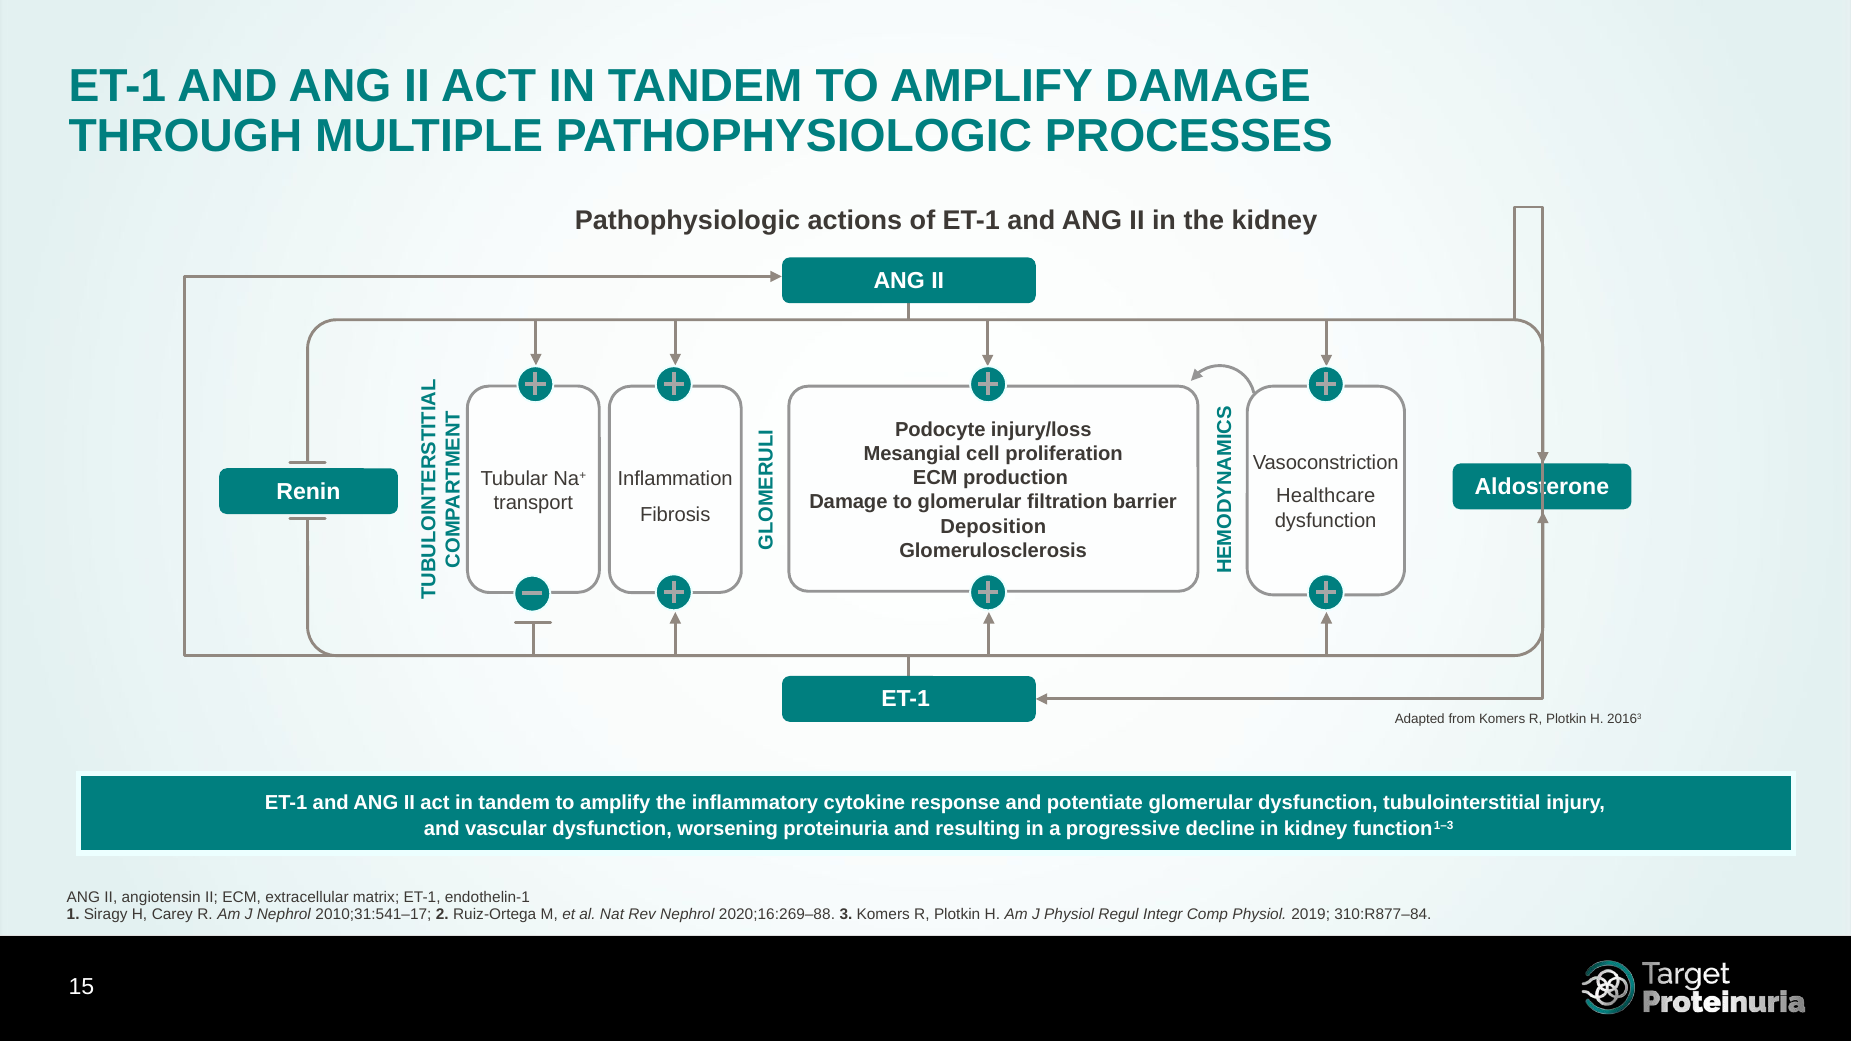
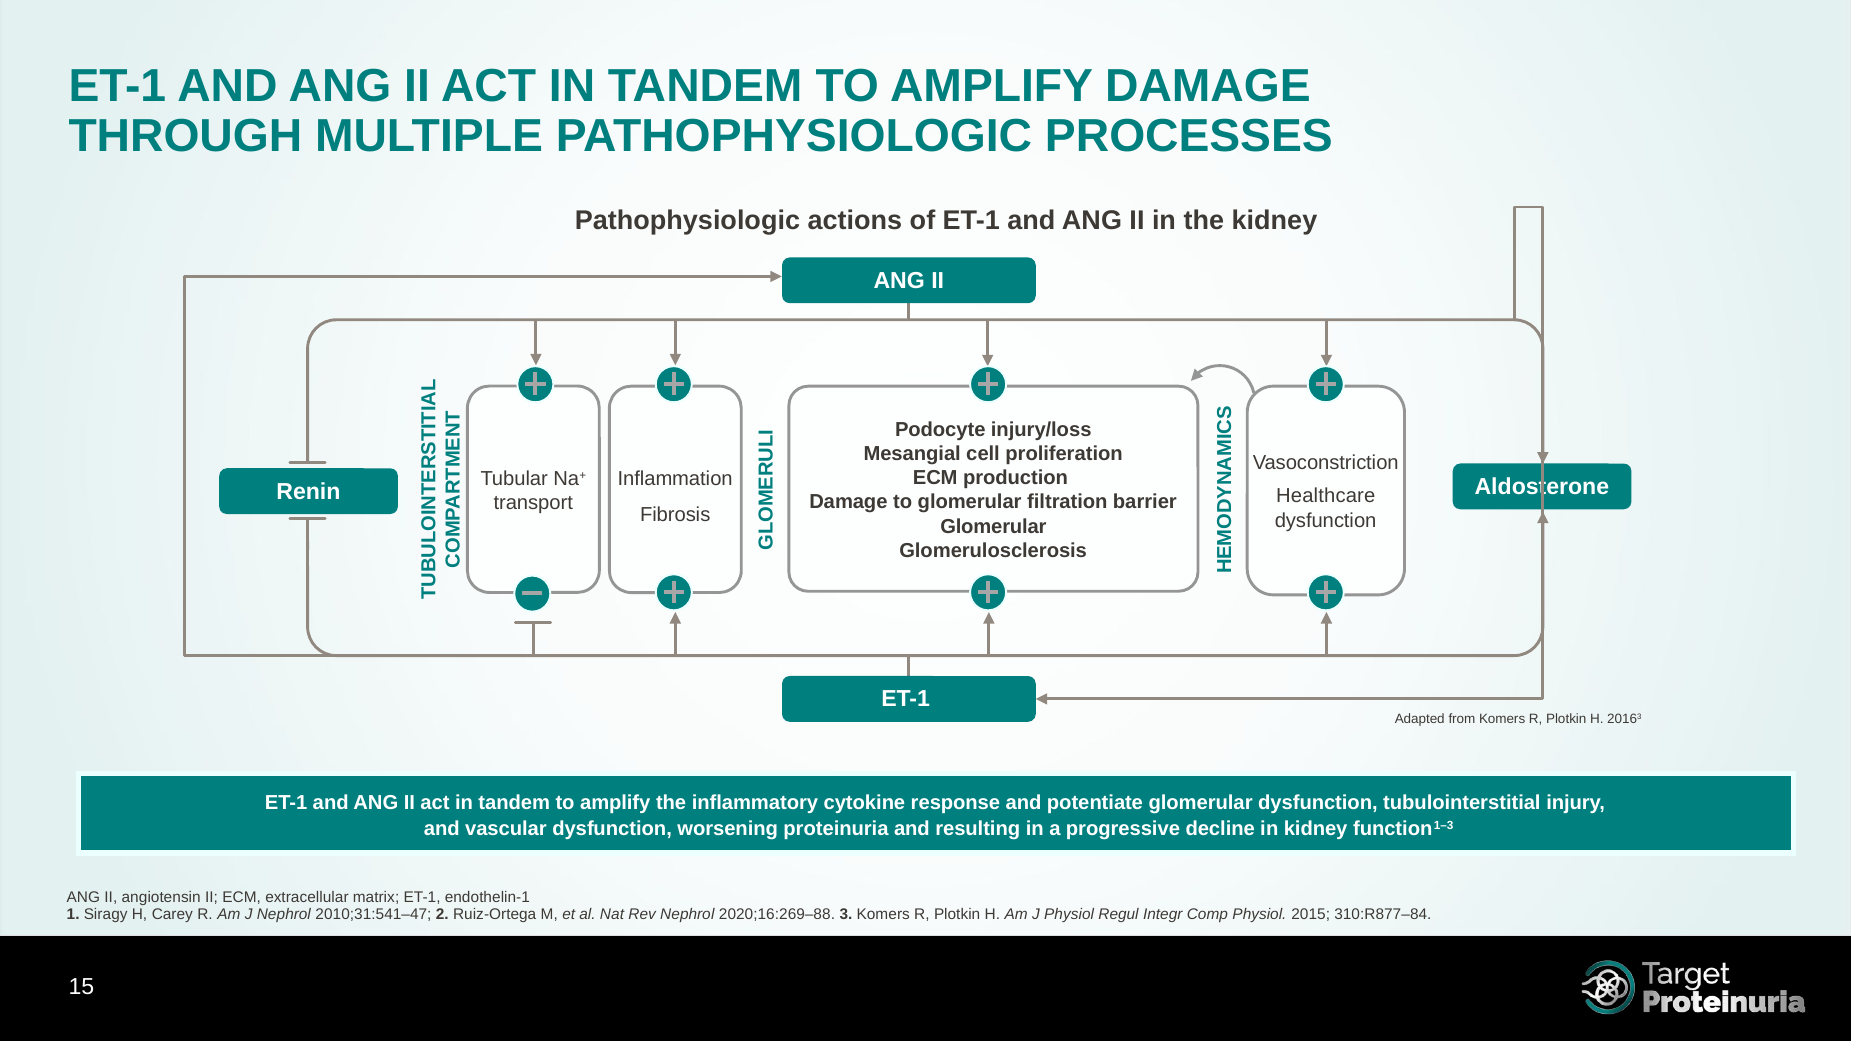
Deposition: Deposition -> Glomerular (993, 527)
2010;31:541–17: 2010;31:541–17 -> 2010;31:541–47 (373, 915)
2019: 2019 -> 2015 (1311, 915)
